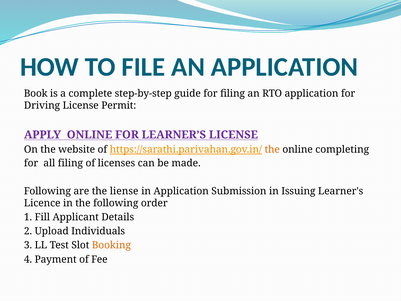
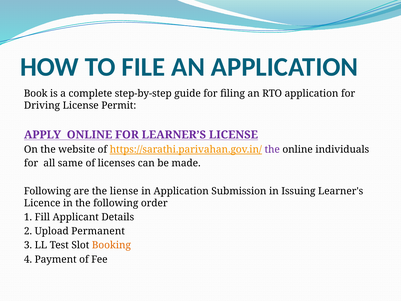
the colour: orange -> purple (272, 149)
completing: completing -> individuals (342, 149)
all filing: filing -> same (70, 163)
Individuals: Individuals -> Permanent (98, 231)
